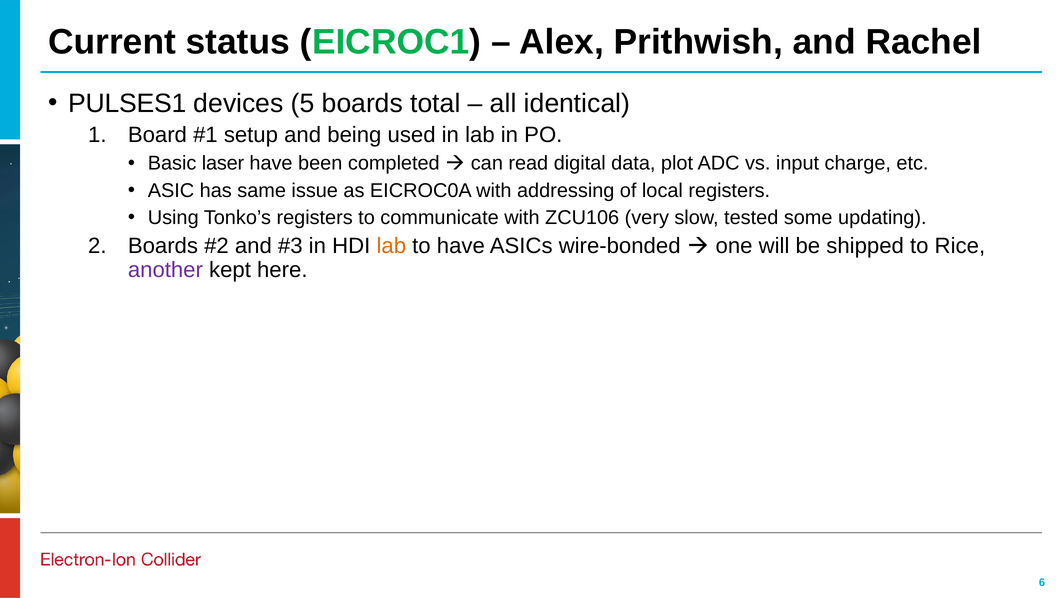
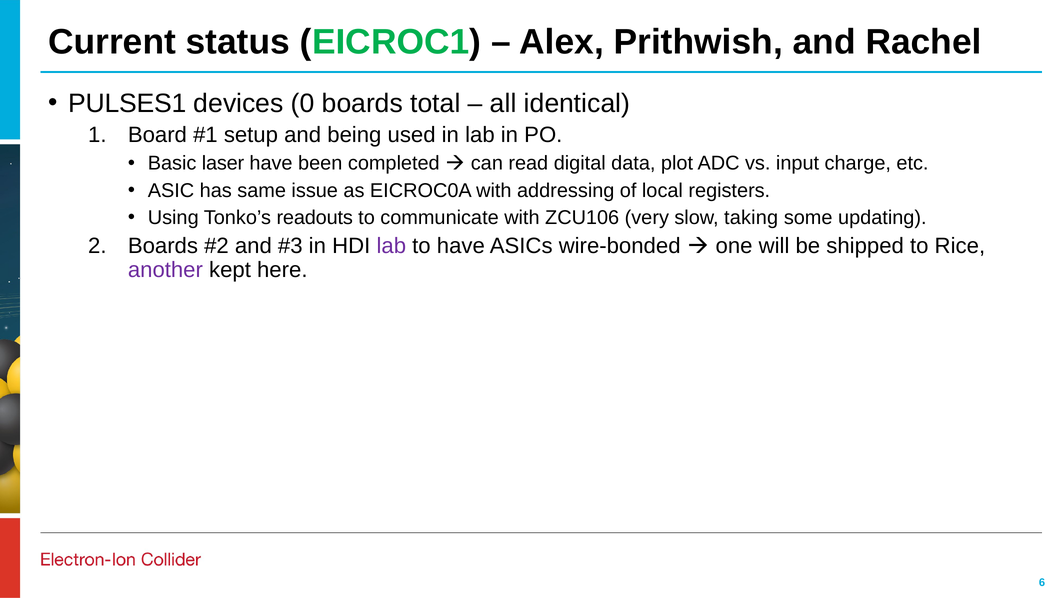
5: 5 -> 0 (303, 103)
Tonko’s registers: registers -> readouts (315, 217)
tested: tested -> taking (751, 217)
lab colour: orange -> purple (391, 246)
